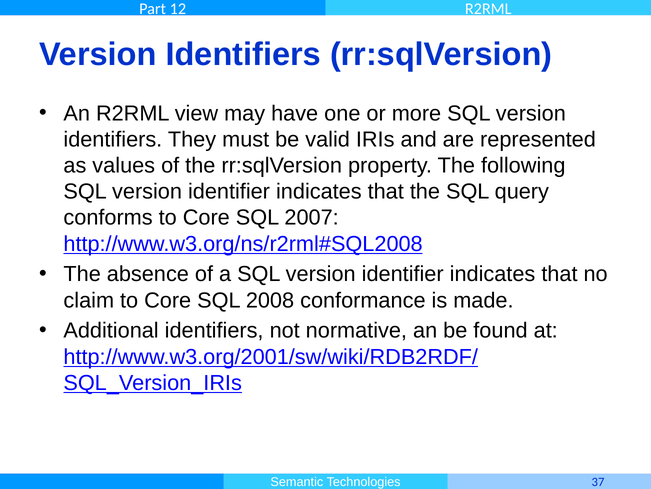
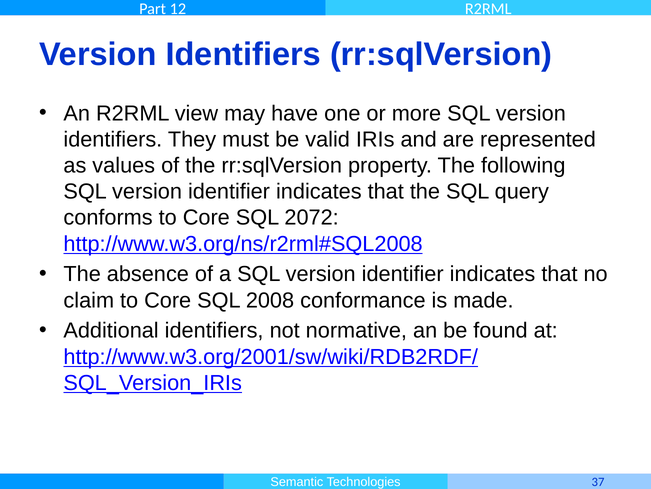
2007: 2007 -> 2072 (312, 217)
